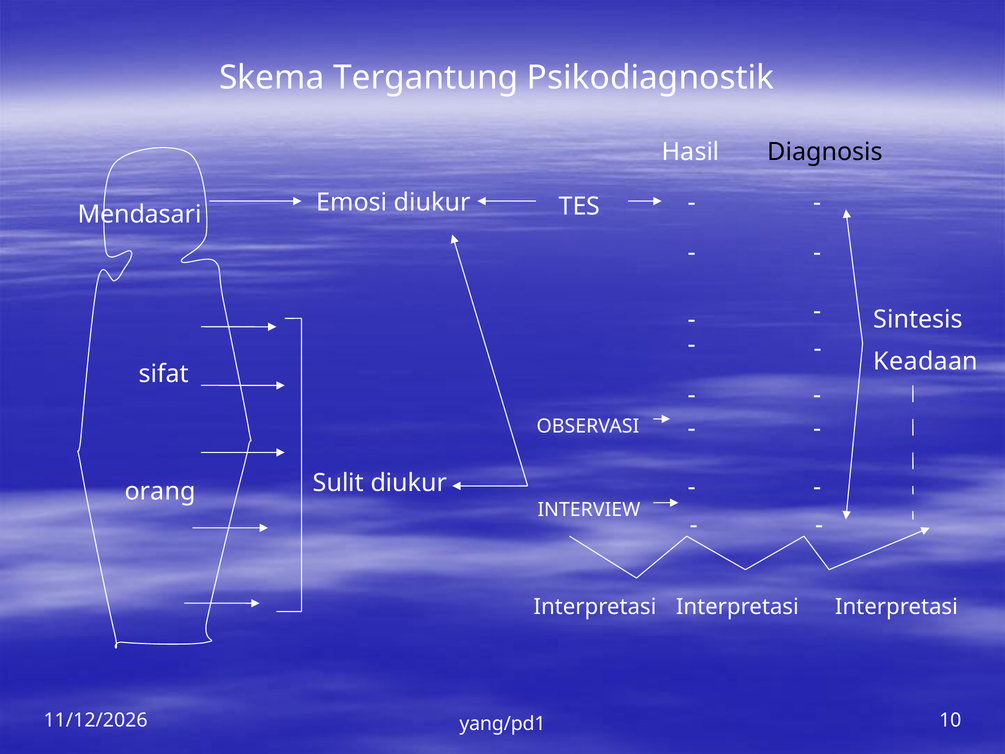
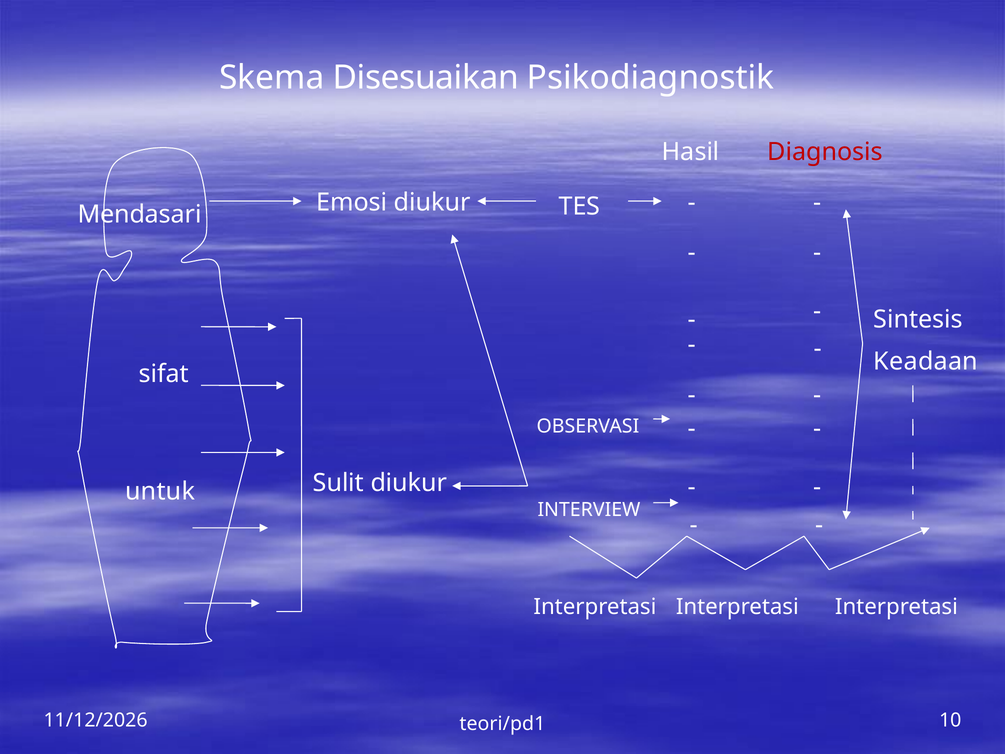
Tergantung: Tergantung -> Disesuaikan (426, 78)
Diagnosis colour: black -> red (825, 152)
orang: orang -> untuk (160, 491)
yang/pd1: yang/pd1 -> teori/pd1 (502, 723)
